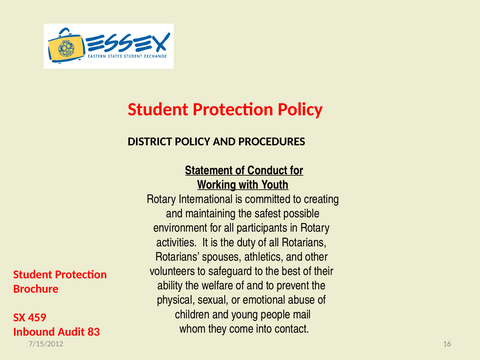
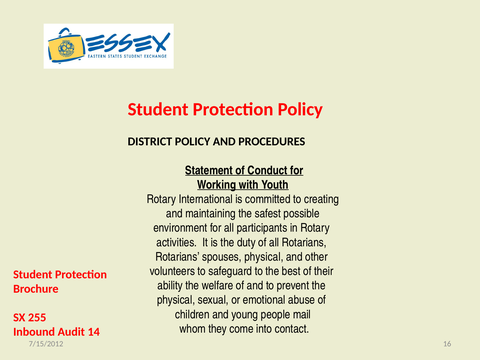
spouses athletics: athletics -> physical (264, 257)
459: 459 -> 255 (37, 318)
83: 83 -> 14 (94, 332)
